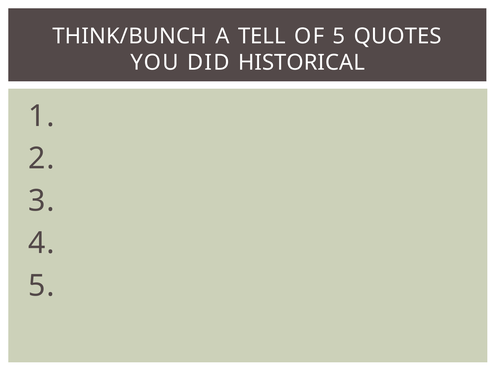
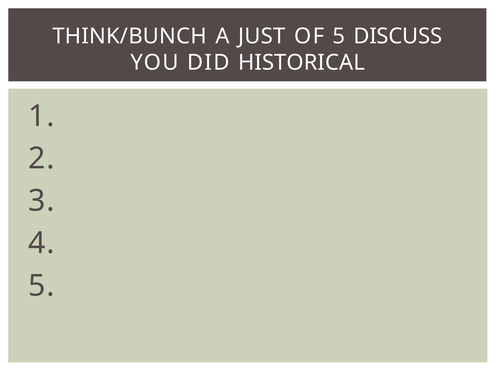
TELL: TELL -> JUST (262, 36)
QUOTES: QUOTES -> DISCUSS (398, 36)
